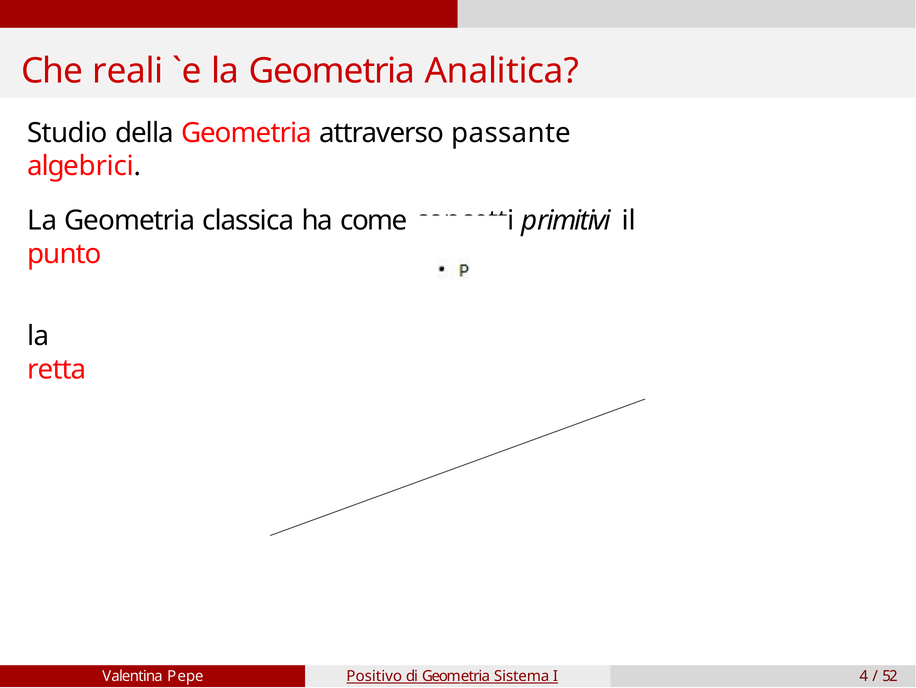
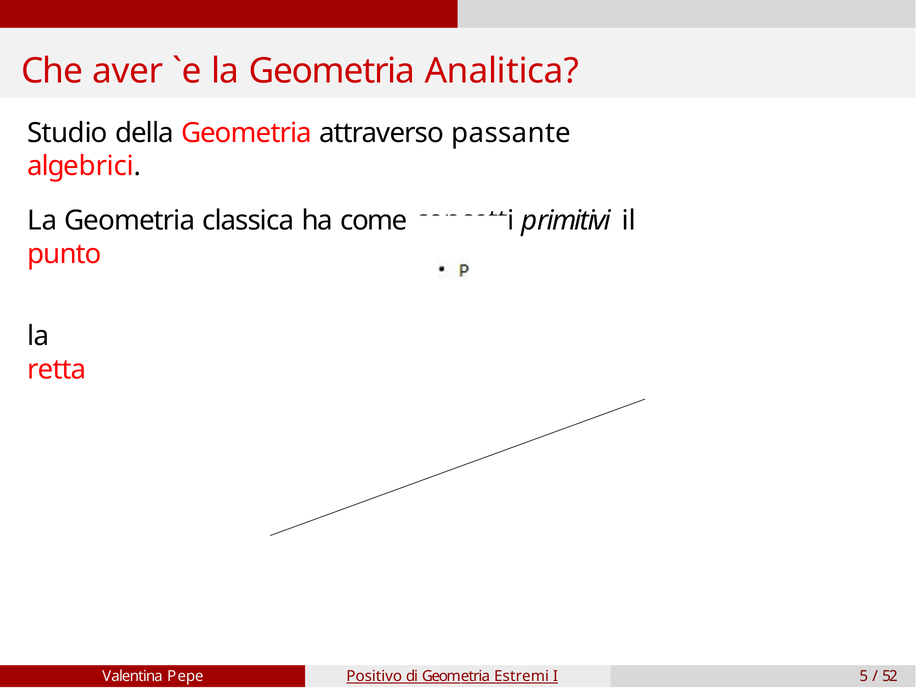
reali: reali -> aver (128, 71)
Sistema: Sistema -> Estremi (522, 676)
4: 4 -> 5 (864, 676)
